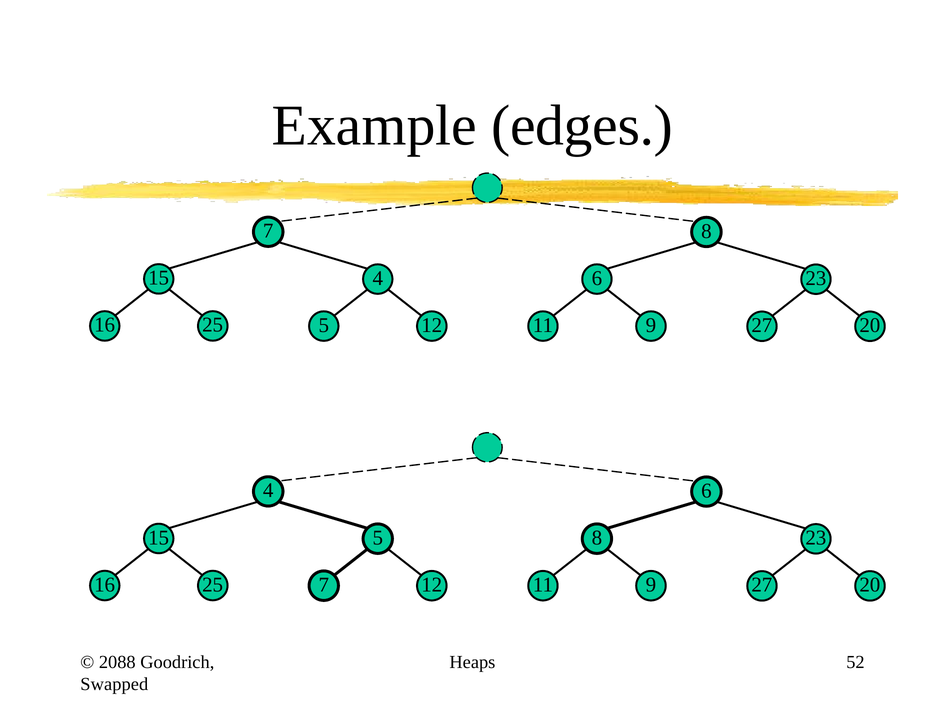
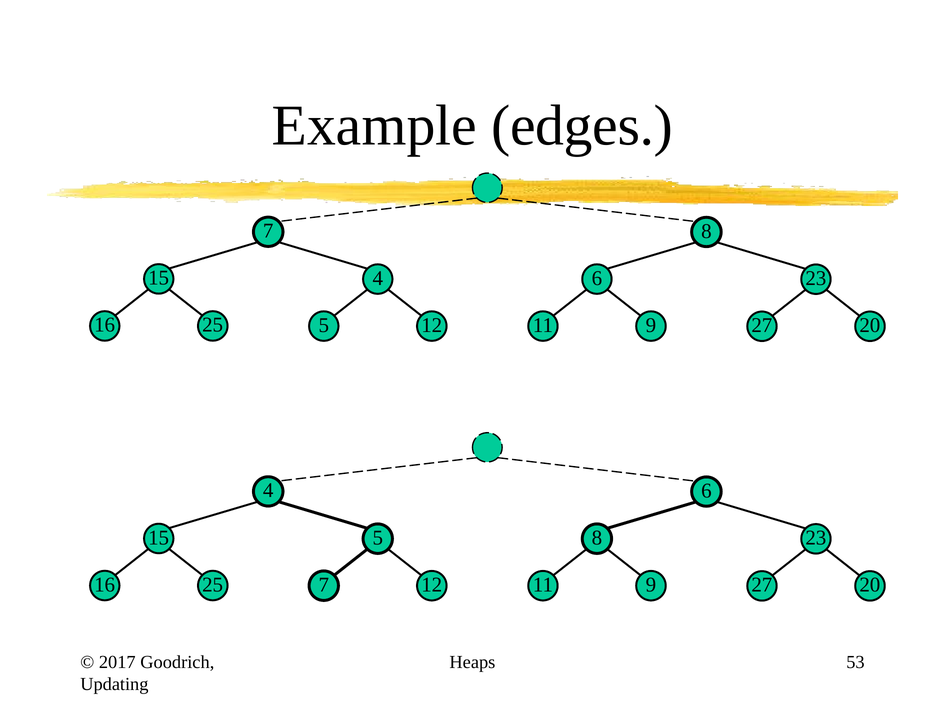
2088: 2088 -> 2017 (117, 663)
52: 52 -> 53 (855, 663)
Swapped: Swapped -> Updating (114, 685)
